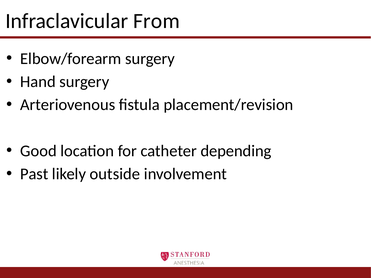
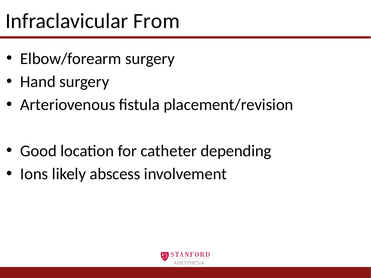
Past: Past -> Ions (34, 174)
outside: outside -> abscess (115, 174)
